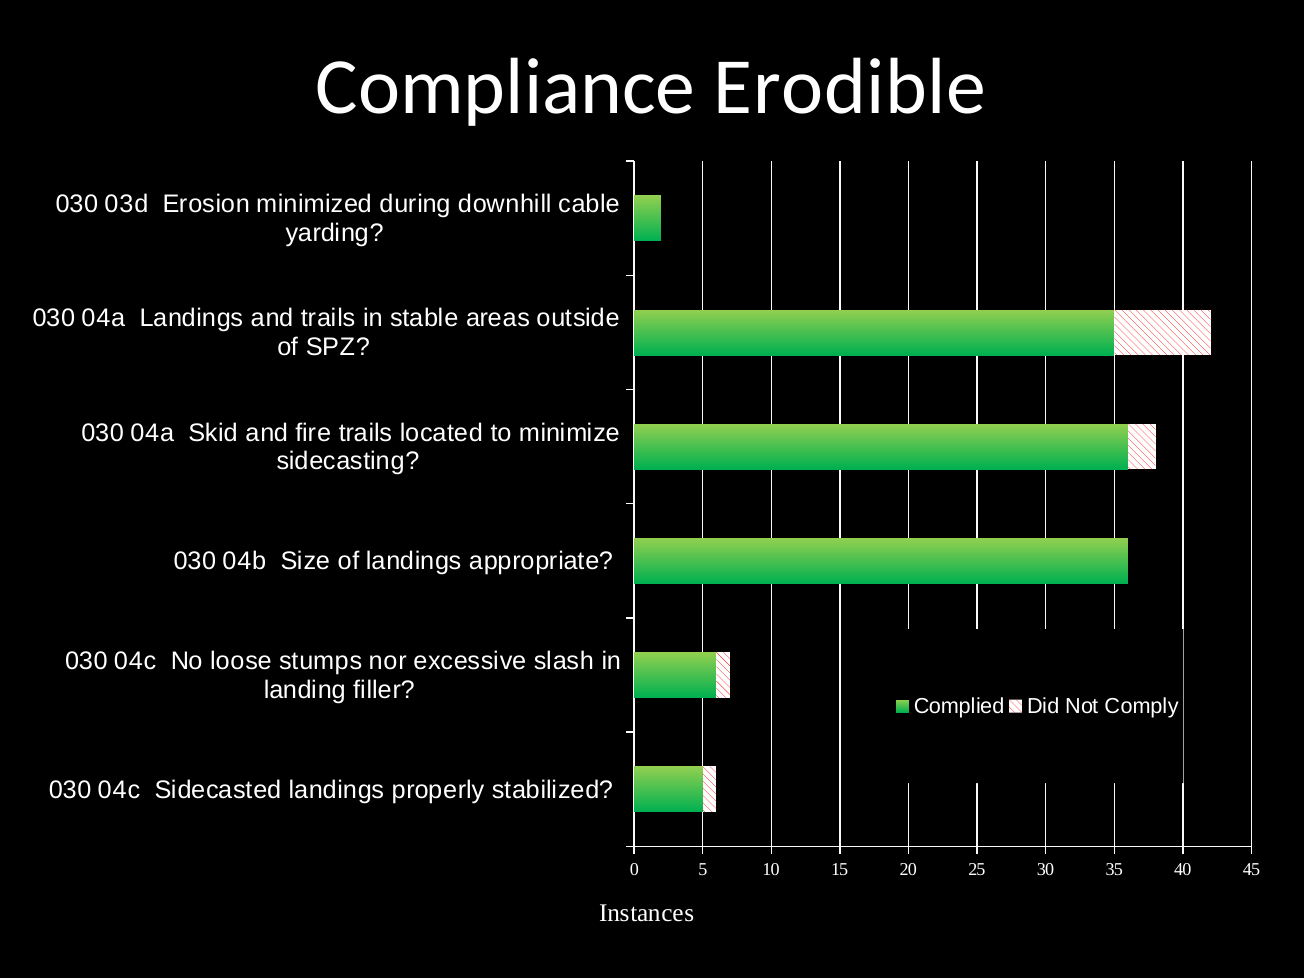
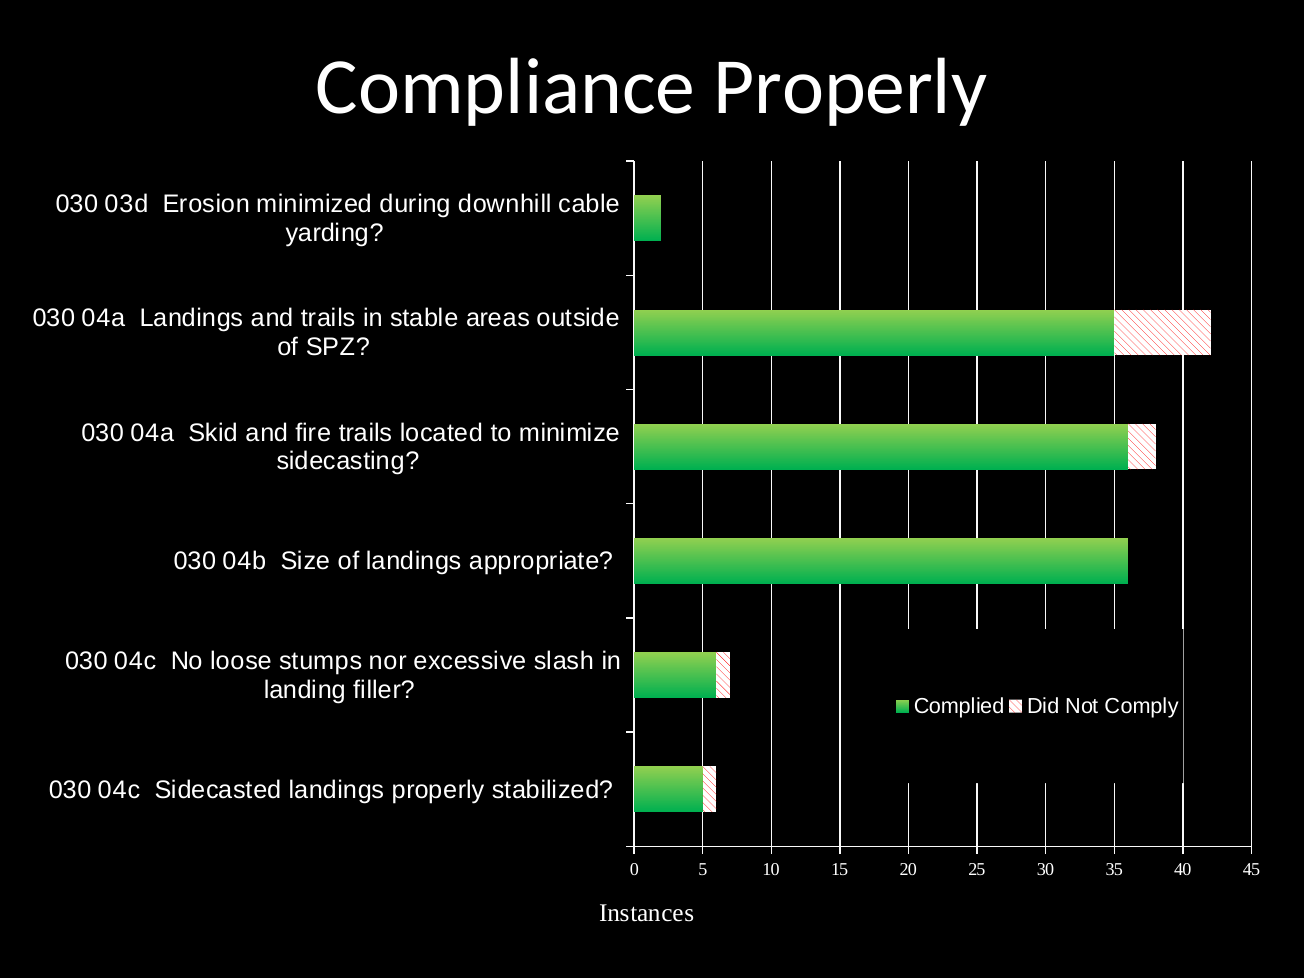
Compliance Erodible: Erodible -> Properly (850, 87)
